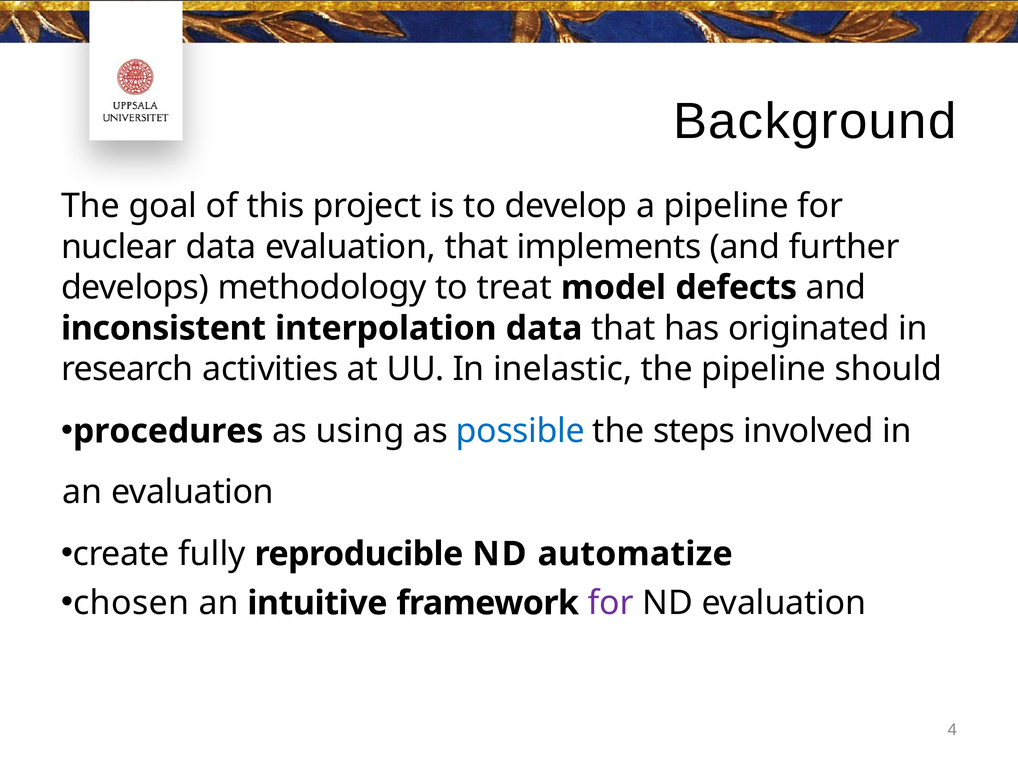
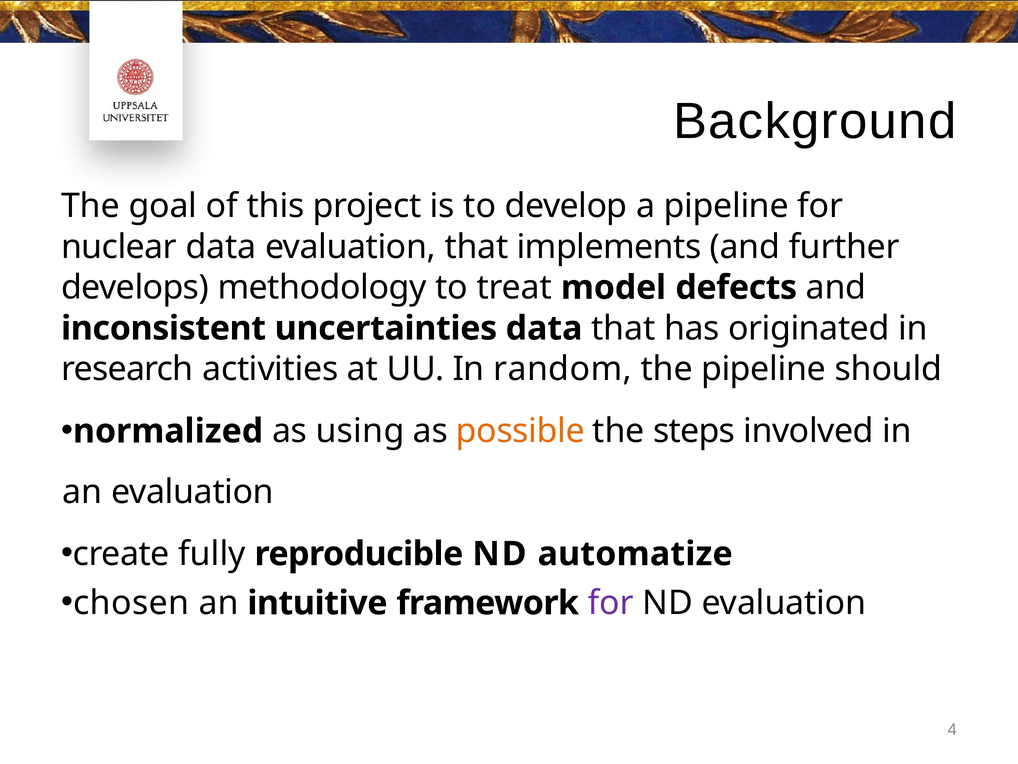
interpolation: interpolation -> uncertainties (386, 328)
inelastic: inelastic -> random (563, 369)
procedures: procedures -> normalized (168, 431)
possible colour: blue -> orange (520, 431)
